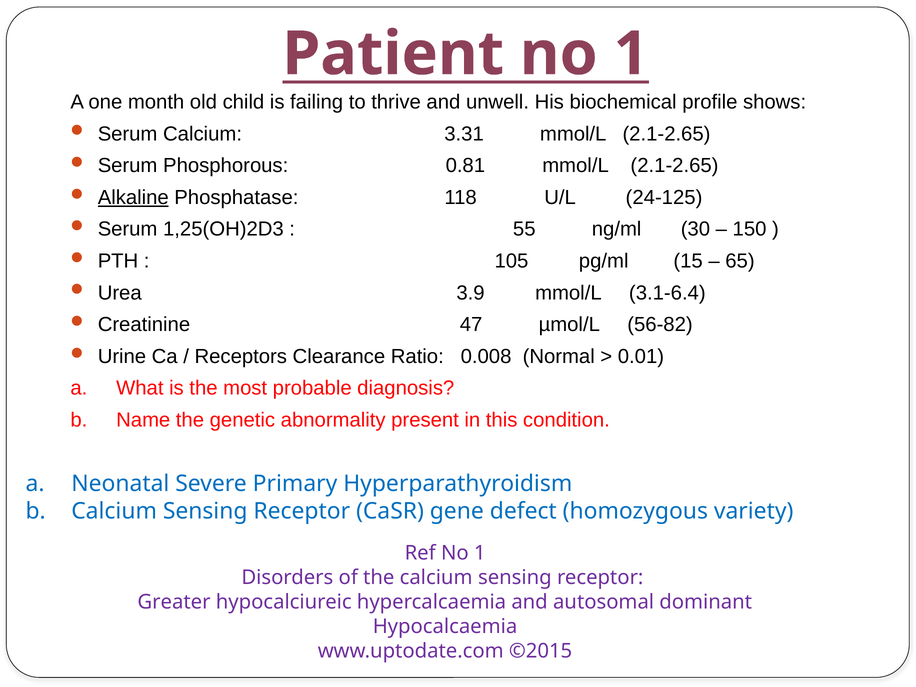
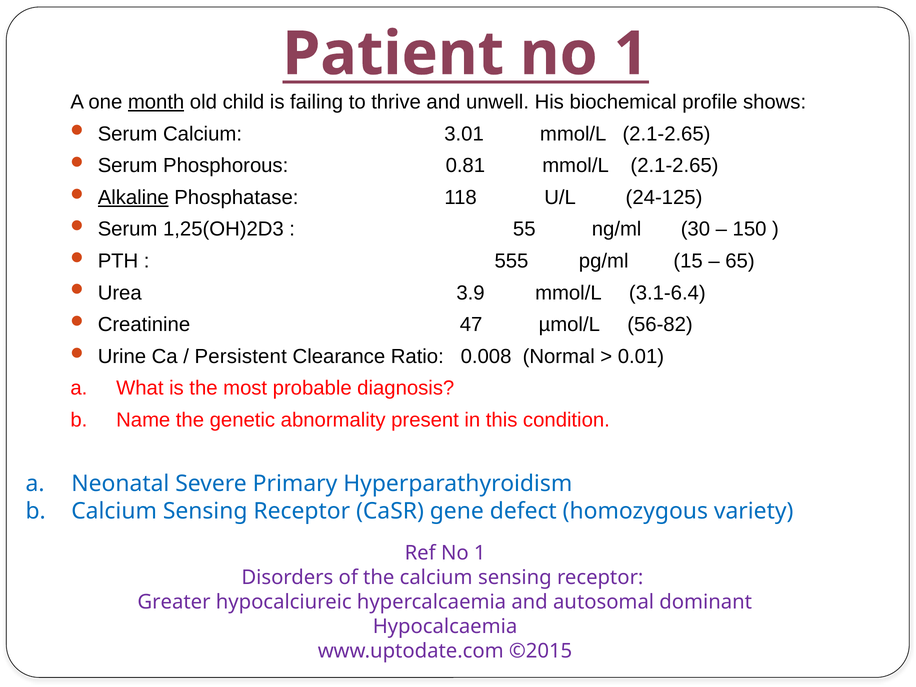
month underline: none -> present (156, 102)
3.31: 3.31 -> 3.01 (464, 134)
105: 105 -> 555 (511, 261)
Receptors: Receptors -> Persistent (241, 356)
